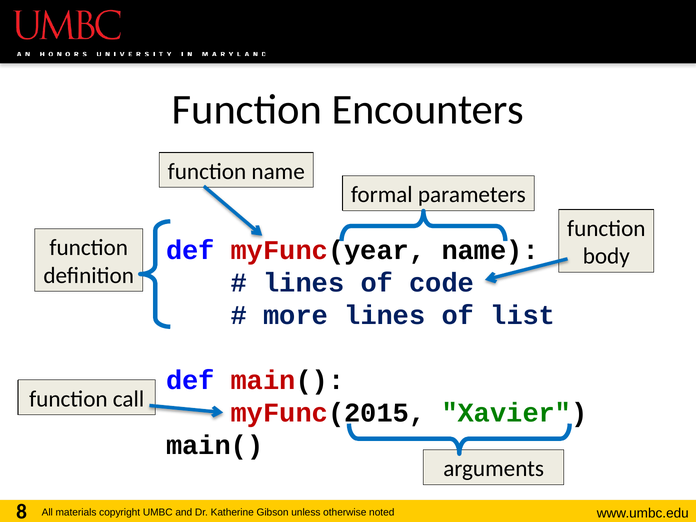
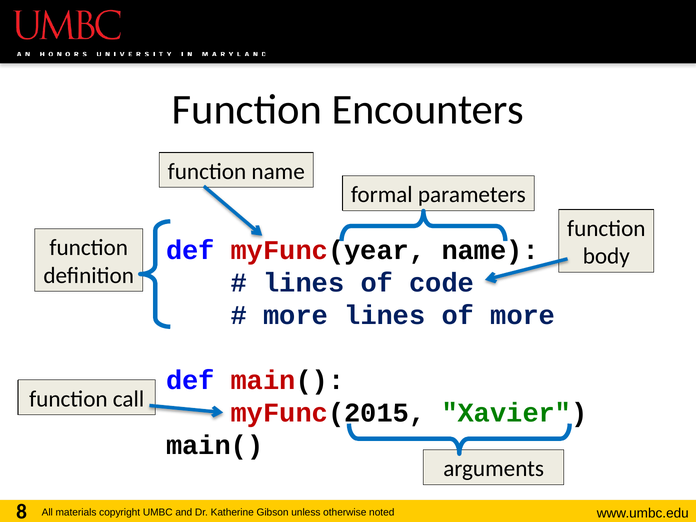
of list: list -> more (523, 315)
